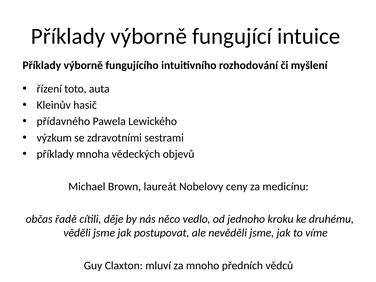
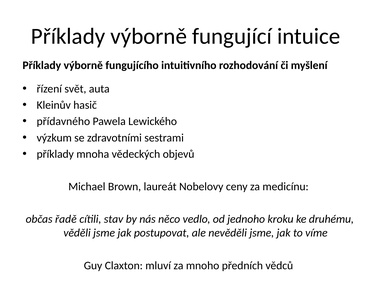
toto: toto -> svět (75, 89)
děje: děje -> stav (114, 219)
